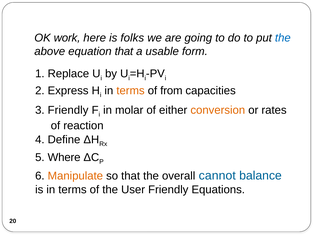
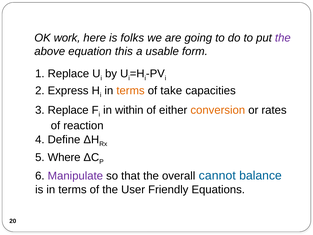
the colour: blue -> purple (283, 38)
equation that: that -> this (124, 51)
from: from -> take (171, 91)
3 Friendly: Friendly -> Replace (68, 110)
molar: molar -> within (129, 110)
Manipulate colour: orange -> purple (75, 176)
